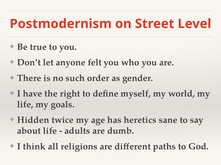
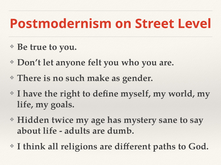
order: order -> make (98, 78)
heretics: heretics -> mystery (140, 121)
